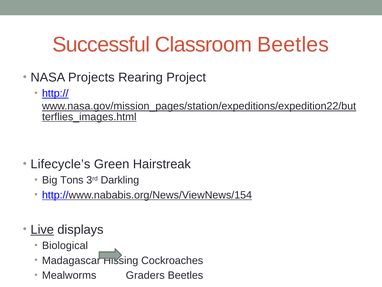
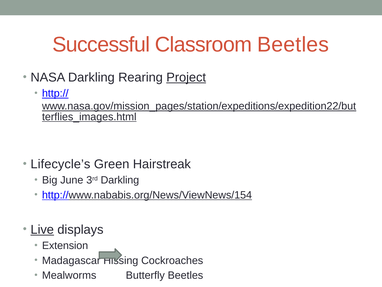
NASA Projects: Projects -> Darkling (91, 77)
Project underline: none -> present (186, 77)
Tons: Tons -> June (72, 180)
Biological: Biological -> Extension (65, 245)
Graders: Graders -> Butterfly (145, 275)
